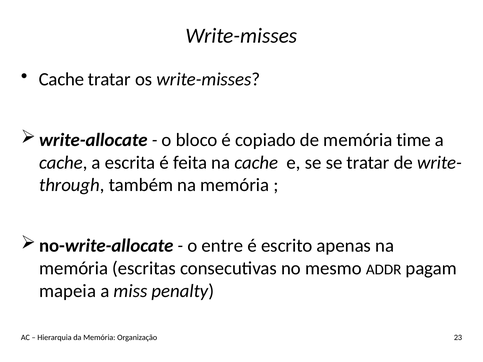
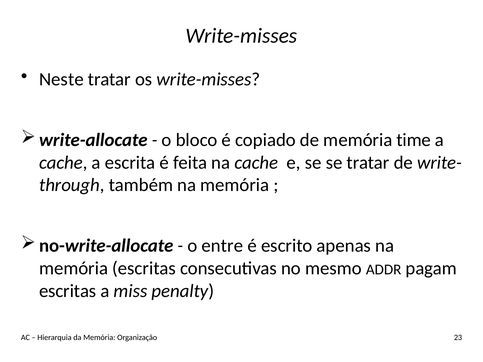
Cache: Cache -> Neste (61, 79)
mapeia: mapeia -> escritas (68, 291)
